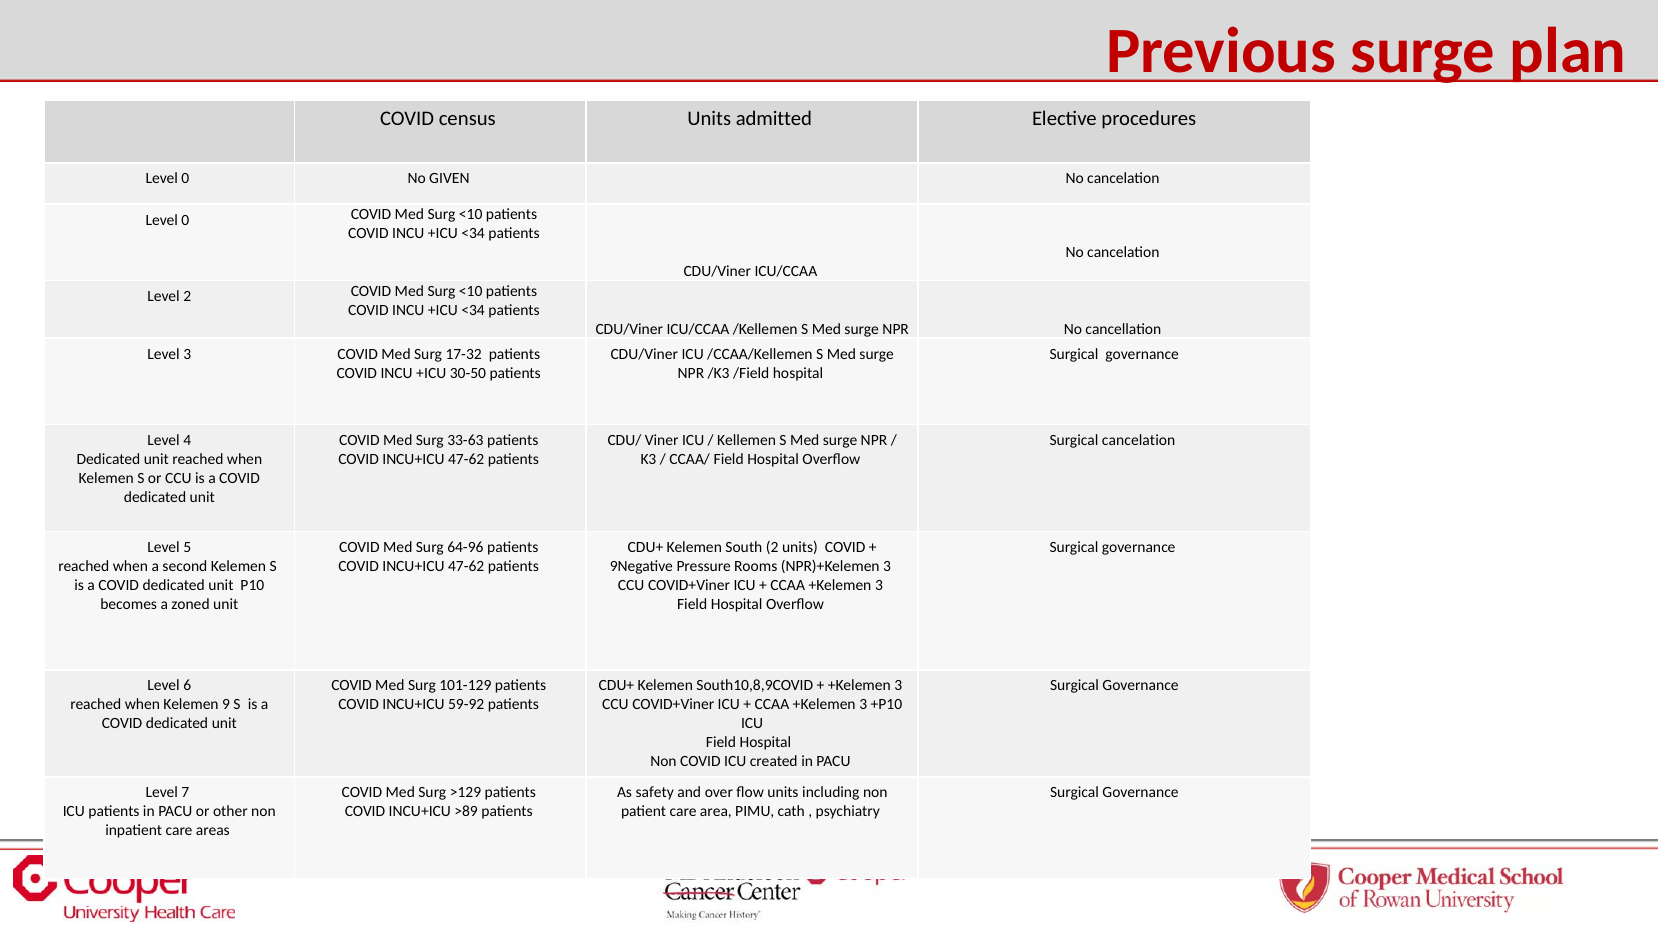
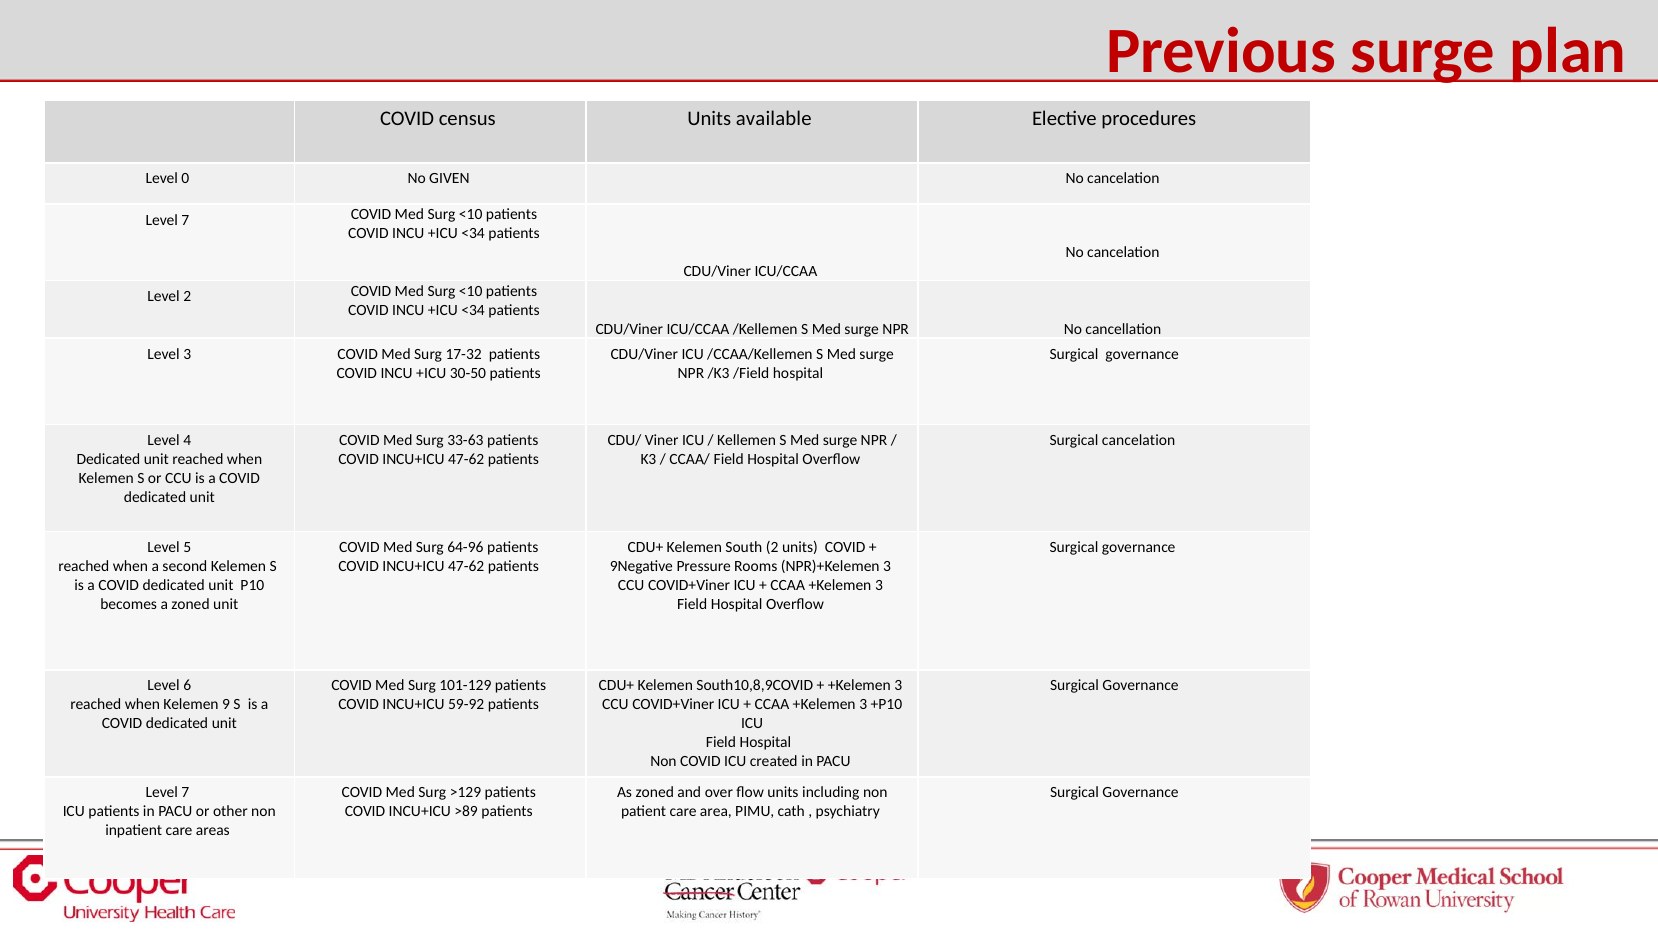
admitted: admitted -> available (774, 119)
0: 0 -> 7 (185, 220)
As safety: safety -> zoned (655, 792)
